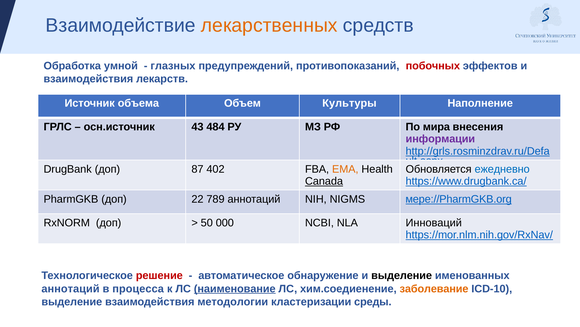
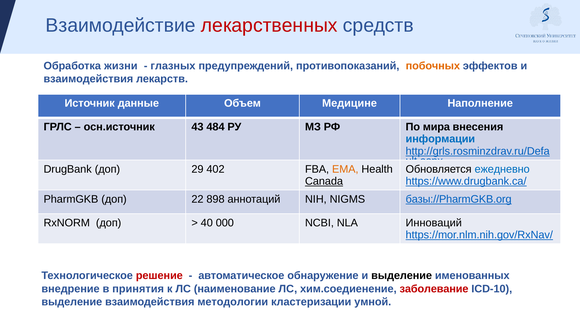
лекарственных colour: orange -> red (269, 25)
умной: умной -> жизни (121, 66)
побочных colour: red -> orange (433, 66)
объема: объема -> данные (138, 103)
Культуры: Культуры -> Медицине (350, 103)
информации colour: purple -> blue (440, 139)
87: 87 -> 29 (197, 169)
789: 789 -> 898 (215, 199)
мере://PharmGKB.org: мере://PharmGKB.org -> базы://PharmGKB.org (459, 199)
50: 50 -> 40 (207, 222)
аннотаций: аннотаций -> внедрение (71, 288)
процесса: процесса -> принятия (138, 288)
наименование underline: present -> none (235, 288)
заболевание colour: orange -> red (434, 288)
среды: среды -> умной (373, 301)
